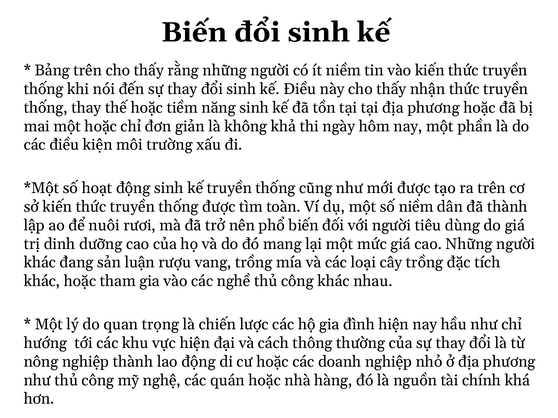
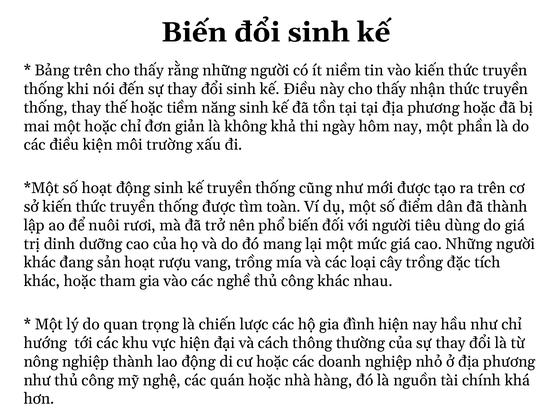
số niềm: niềm -> điểm (416, 207)
sản luận: luận -> hoạt (140, 263)
